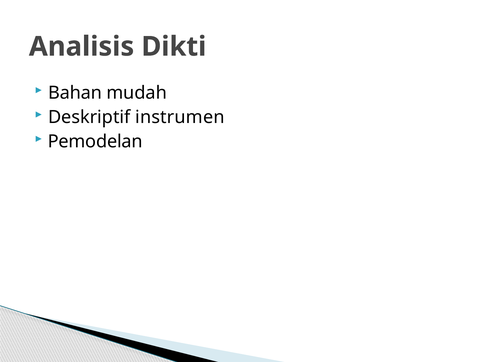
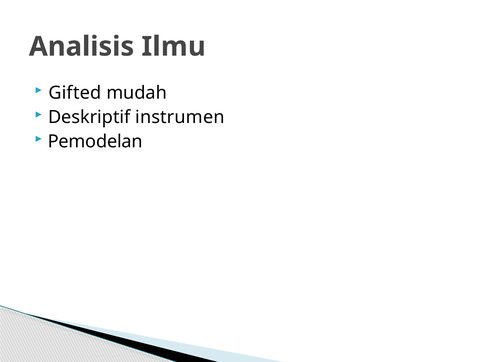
Dikti: Dikti -> Ilmu (174, 47)
Bahan: Bahan -> Gifted (75, 93)
